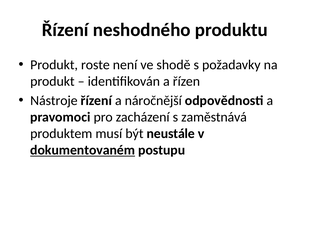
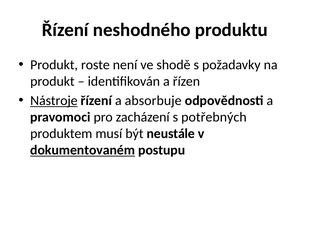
Nástroje underline: none -> present (54, 101)
náročnější: náročnější -> absorbuje (153, 101)
zaměstnává: zaměstnává -> potřebných (214, 117)
